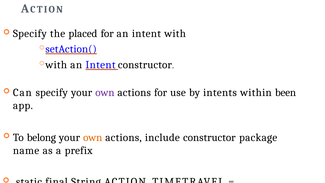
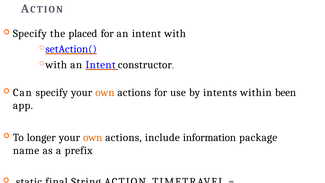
own colour: purple -> orange (105, 92)
belong: belong -> longer (41, 137)
include constructor: constructor -> information (209, 137)
